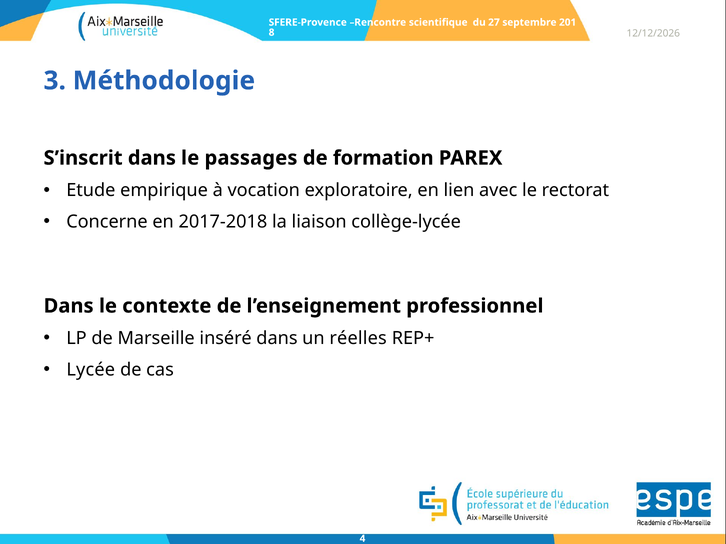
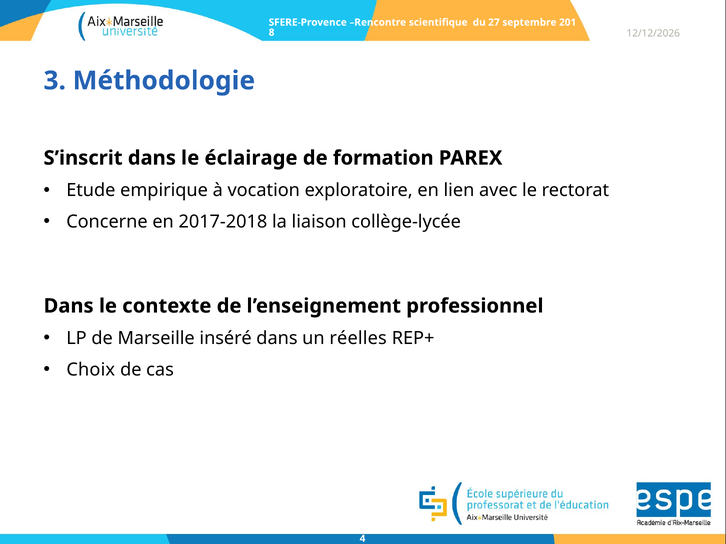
passages: passages -> éclairage (251, 158)
Lycée: Lycée -> Choix (91, 370)
